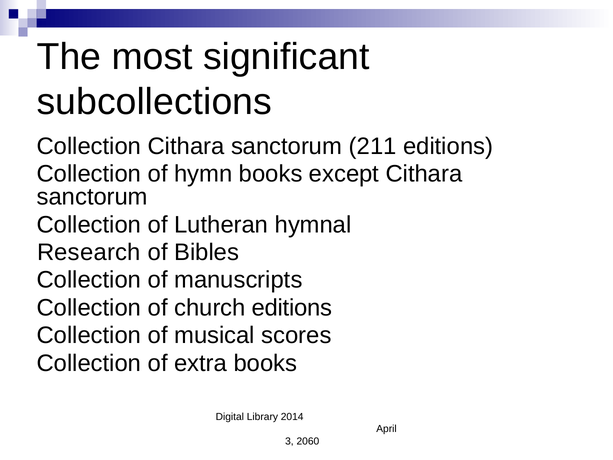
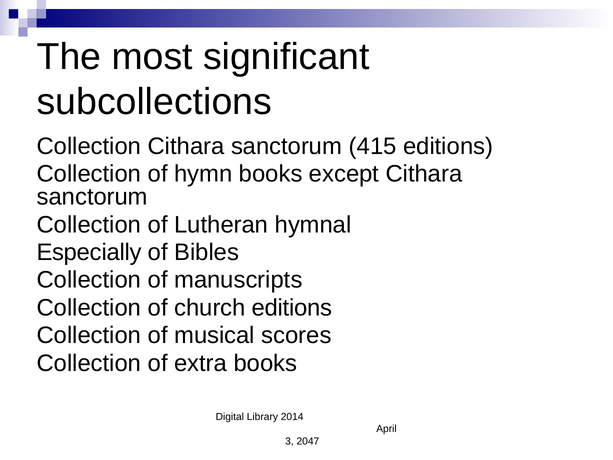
211: 211 -> 415 (373, 146)
Research: Research -> Especially (89, 252)
2060: 2060 -> 2047 (308, 441)
